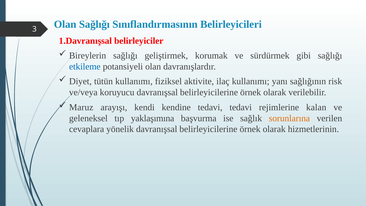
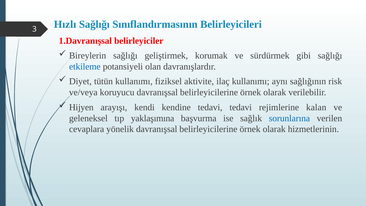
Olan: Olan -> Hızlı (65, 24)
yanı: yanı -> aynı (280, 81)
Maruz: Maruz -> Hijyen (81, 107)
sorunlarına colour: orange -> blue (289, 118)
